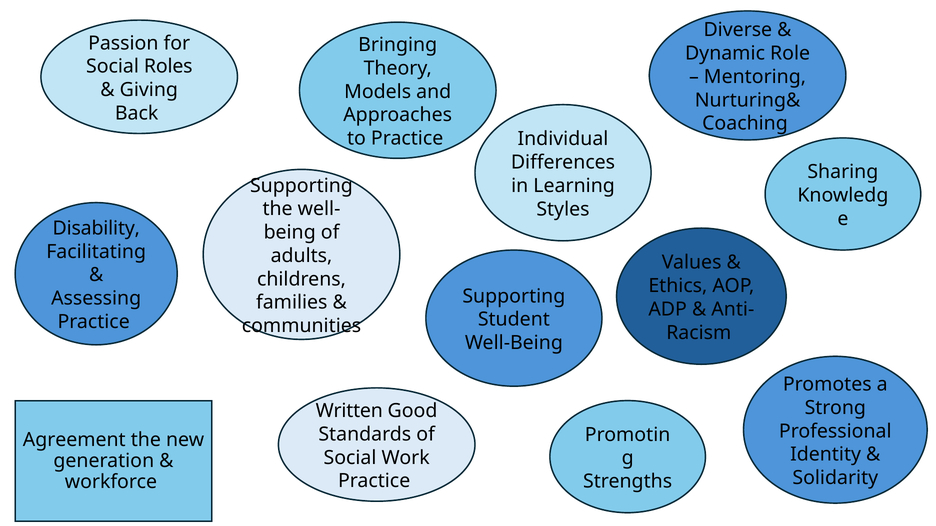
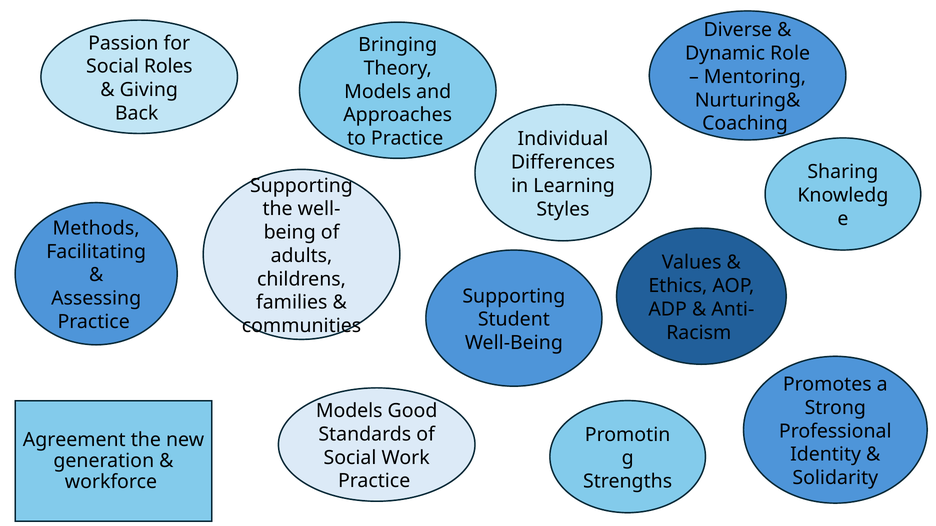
Disability: Disability -> Methods (96, 228)
Written: Written -> Models (349, 411)
